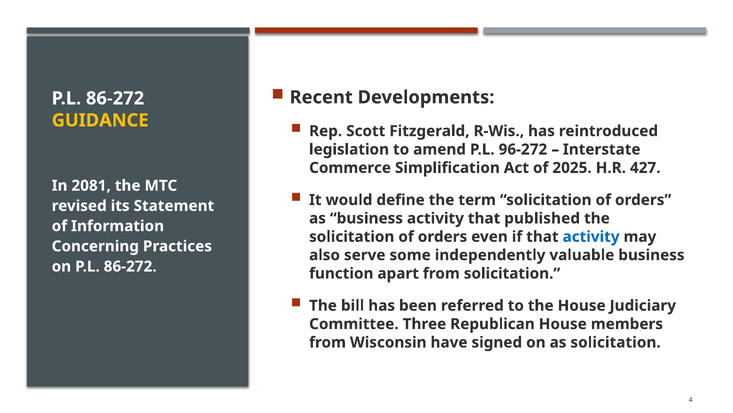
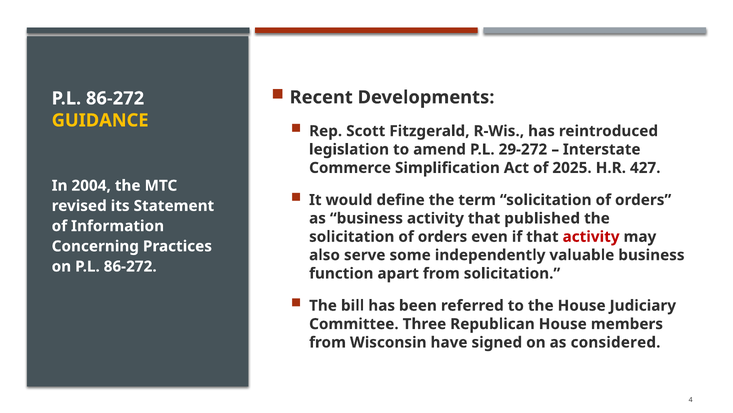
96-272: 96-272 -> 29-272 (523, 149)
2081: 2081 -> 2004 (91, 185)
activity colour: blue -> red (591, 236)
as solicitation: solicitation -> considered (616, 342)
